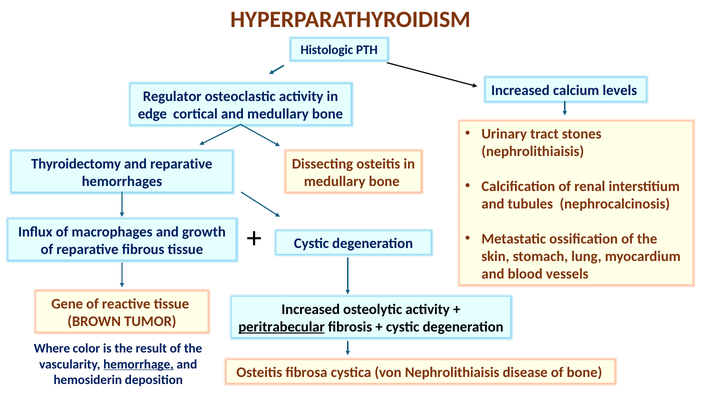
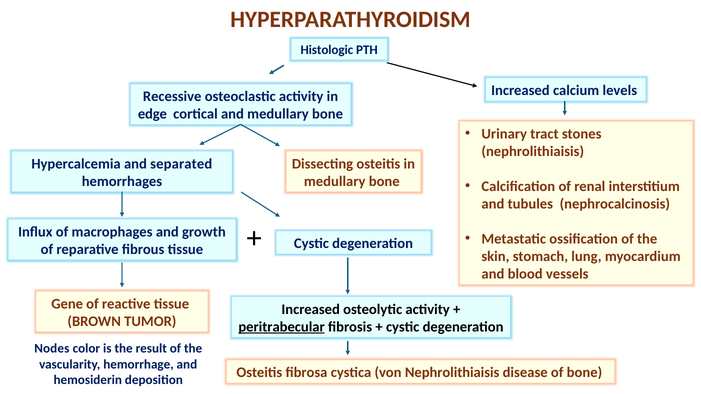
Regulator: Regulator -> Recessive (172, 97)
Thyroidectomy: Thyroidectomy -> Hypercalcemia (76, 164)
and reparative: reparative -> separated (181, 164)
Where: Where -> Nodes (52, 349)
hemorrhage underline: present -> none (138, 364)
